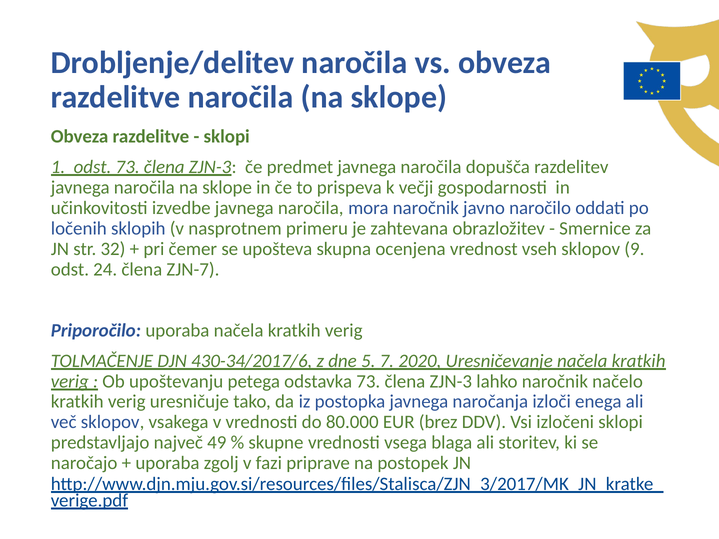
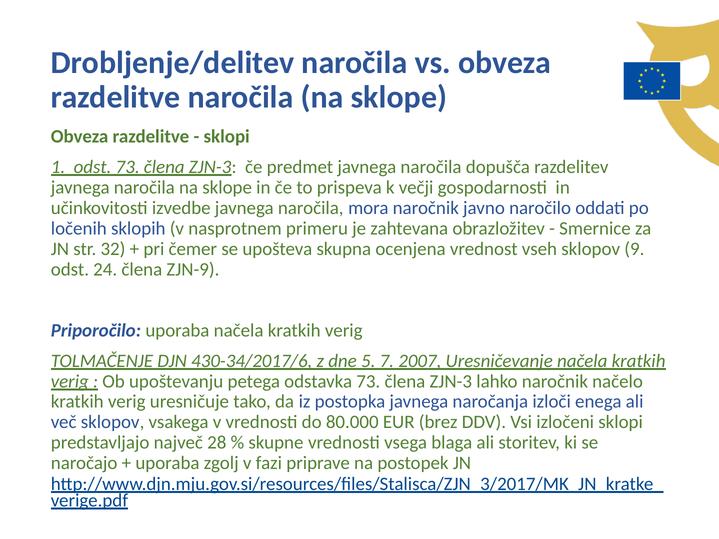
ZJN-7: ZJN-7 -> ZJN-9 (193, 270)
2020: 2020 -> 2007 (420, 361)
49: 49 -> 28 (217, 443)
